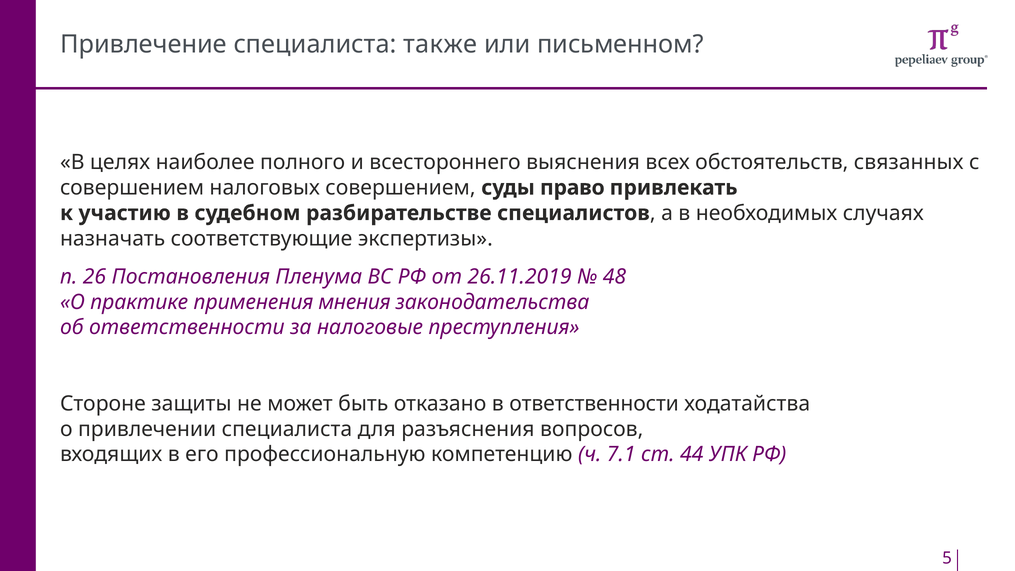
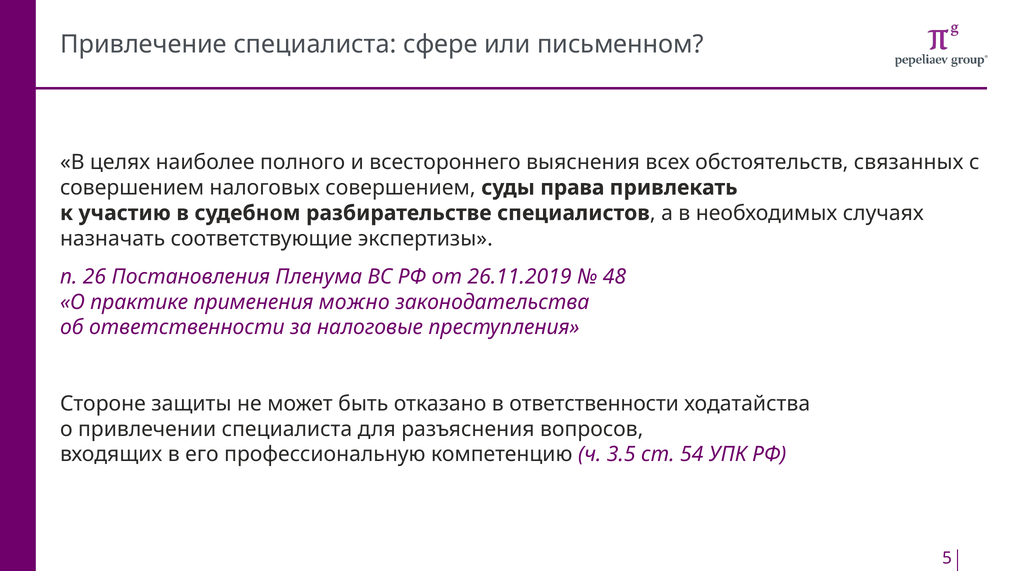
также: также -> сфере (440, 44)
право: право -> права (572, 188)
мнения: мнения -> можно (354, 302)
7.1: 7.1 -> 3.5 (621, 454)
44: 44 -> 54 (692, 454)
